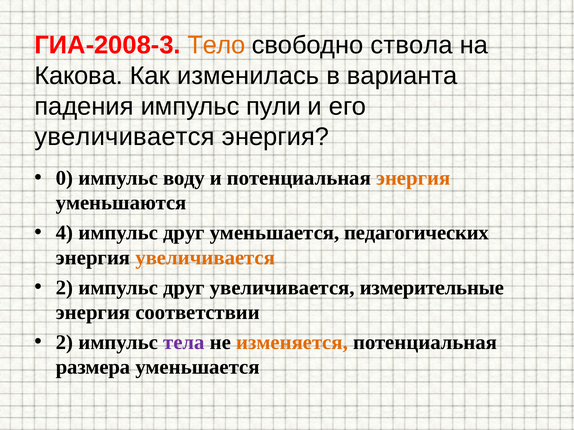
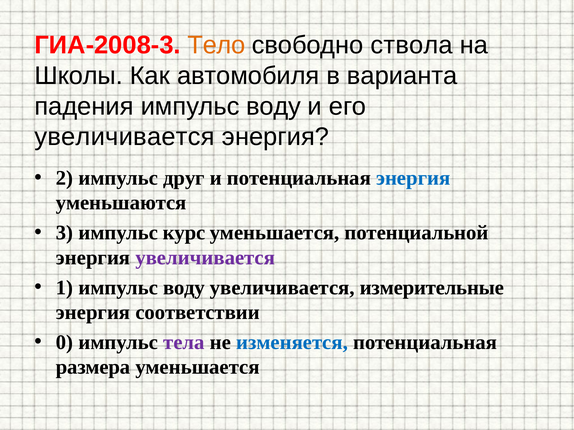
Какова: Какова -> Школы (79, 76)
изменилась: изменилась -> автомобиля (248, 76)
падения импульс пули: пули -> воду (274, 106)
0: 0 -> 2 (65, 178)
воду: воду -> друг (184, 178)
энергия colour: orange -> blue (413, 178)
4: 4 -> 3 (65, 233)
друг: друг -> курс (184, 233)
педагогических: педагогических -> потенциальной (416, 233)
увеличивается colour: orange -> purple (205, 258)
2: 2 -> 1 (65, 288)
друг: друг -> воду (184, 288)
2: 2 -> 0 (65, 343)
изменяется colour: orange -> blue (292, 343)
